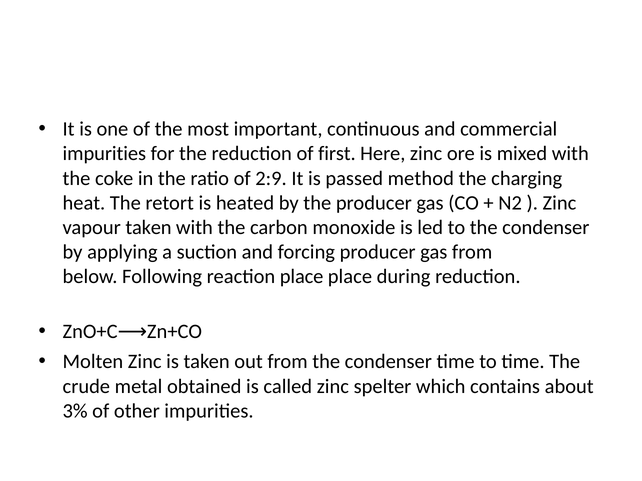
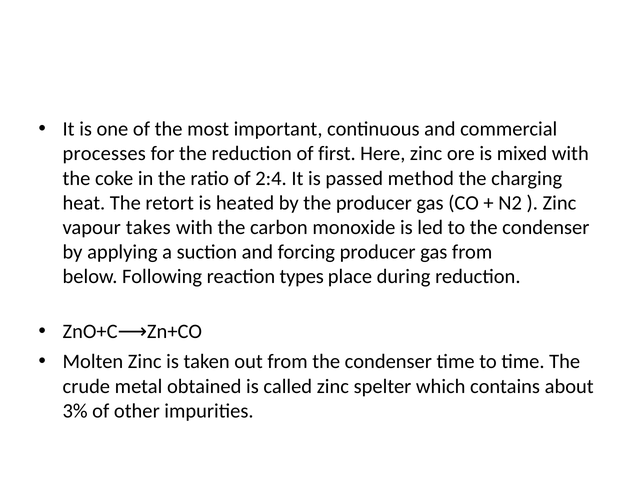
impurities: impurities -> processes (104, 154)
2:9: 2:9 -> 2:4 (271, 178)
vapour taken: taken -> takes (148, 228)
reaction place: place -> types (302, 277)
